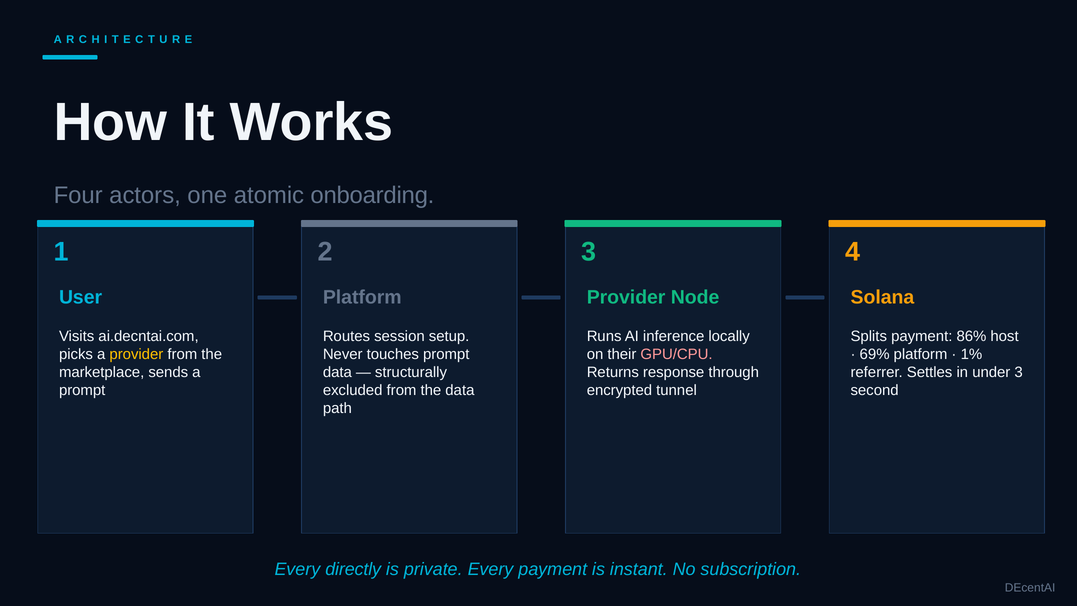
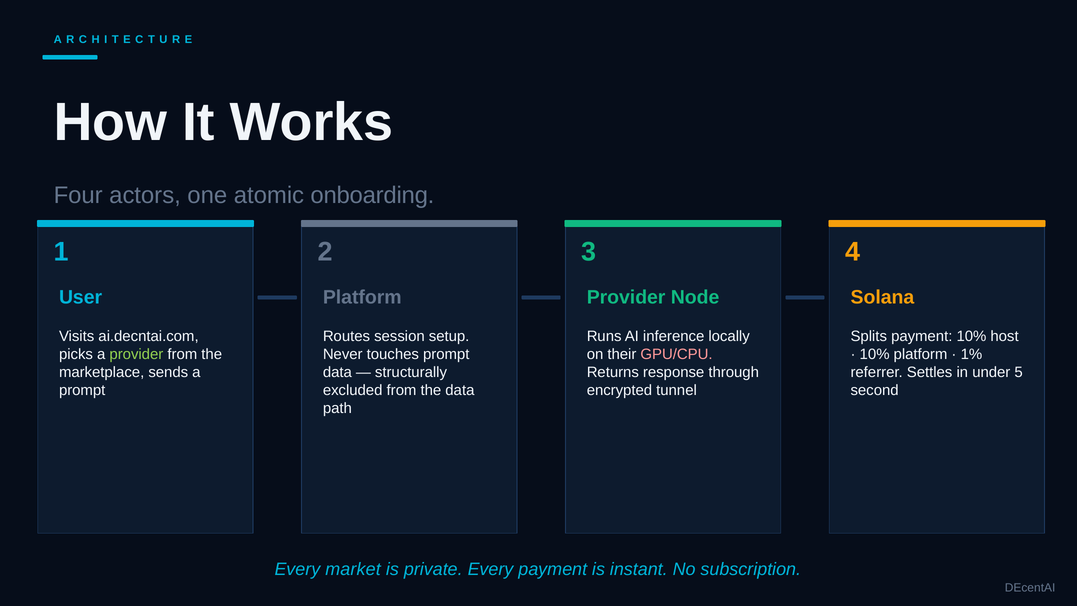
payment 86%: 86% -> 10% (971, 336)
provider colour: yellow -> light green (136, 354)
69%: 69% -> 10% (875, 354)
under 3: 3 -> 5 (1019, 372)
directly: directly -> market (353, 569)
